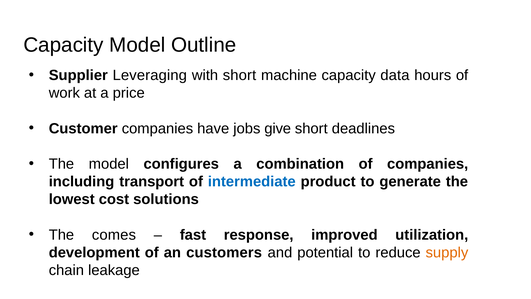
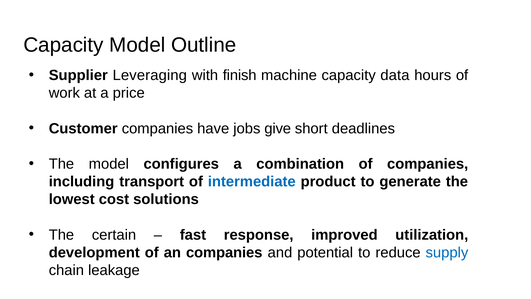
with short: short -> finish (240, 75)
comes: comes -> certain (114, 235)
an customers: customers -> companies (224, 252)
supply colour: orange -> blue (447, 252)
